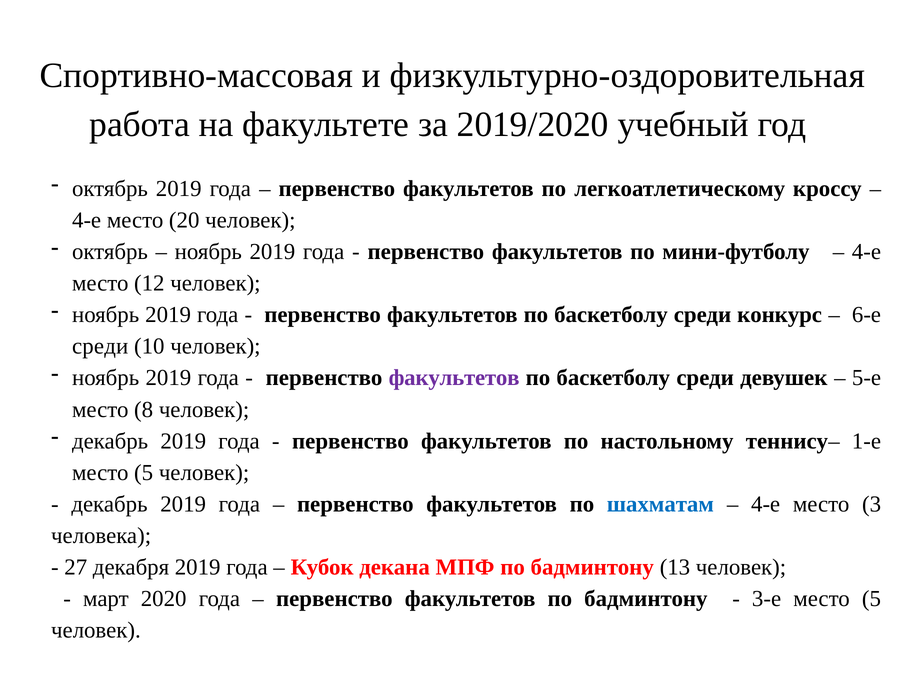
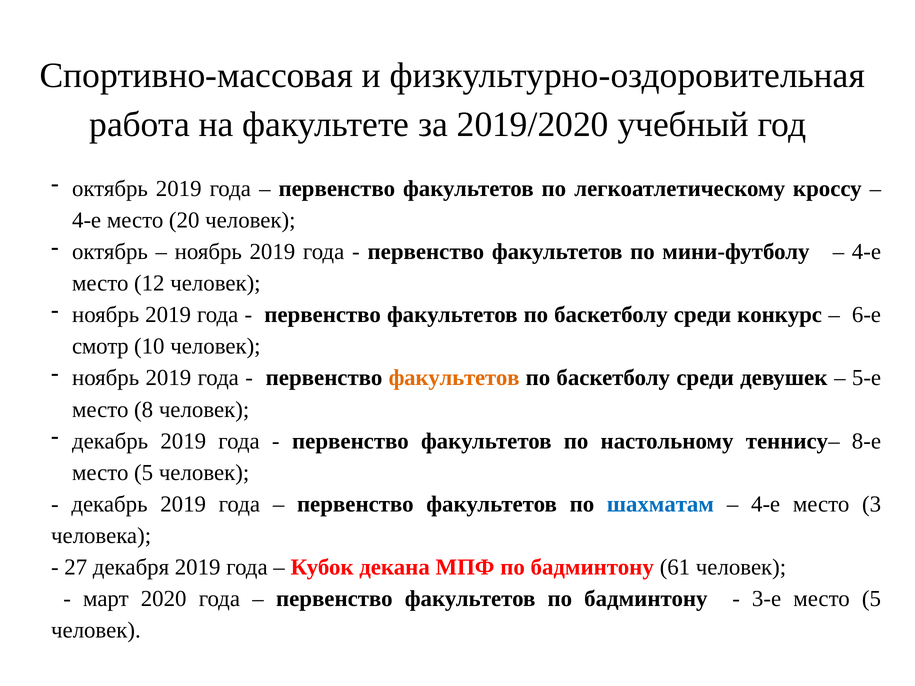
среди: среди -> смотр (100, 346)
факультетов colour: purple -> orange (454, 378)
1-е: 1-е -> 8-е (866, 441)
13: 13 -> 61 (675, 567)
